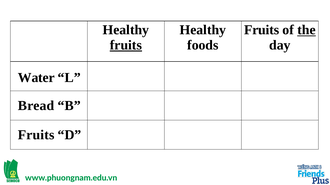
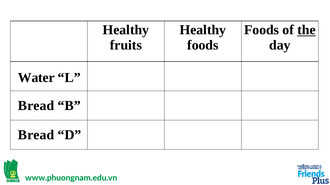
Fruits: Fruits -> Foods (262, 30)
fruits underline: present -> none (126, 45)
Fruits: Fruits -> Bread (36, 135)
